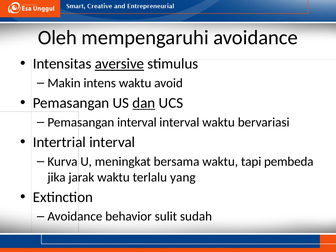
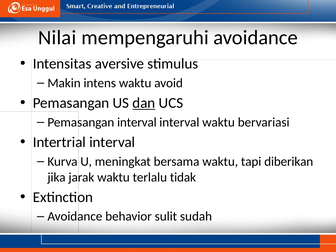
Oleh: Oleh -> Nilai (57, 38)
aversive underline: present -> none (119, 64)
pembeda: pembeda -> diberikan (289, 162)
yang: yang -> tidak (183, 177)
